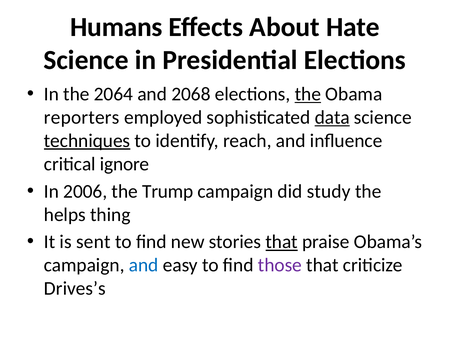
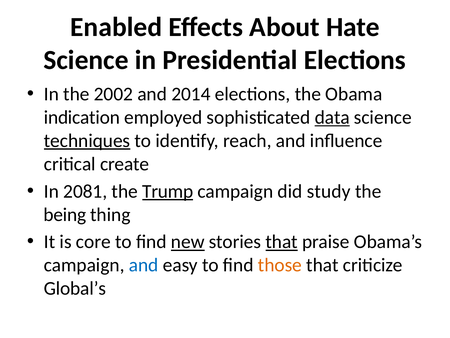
Humans: Humans -> Enabled (116, 27)
2064: 2064 -> 2002 (113, 94)
2068: 2068 -> 2014 (191, 94)
the underline: present -> none (308, 94)
reporters: reporters -> indication (82, 117)
ignore: ignore -> create (125, 164)
2006: 2006 -> 2081 (85, 191)
Trump underline: none -> present (168, 191)
helps: helps -> being (65, 214)
sent: sent -> core (93, 242)
new underline: none -> present (188, 242)
those colour: purple -> orange (280, 265)
Drives’s: Drives’s -> Global’s (75, 288)
